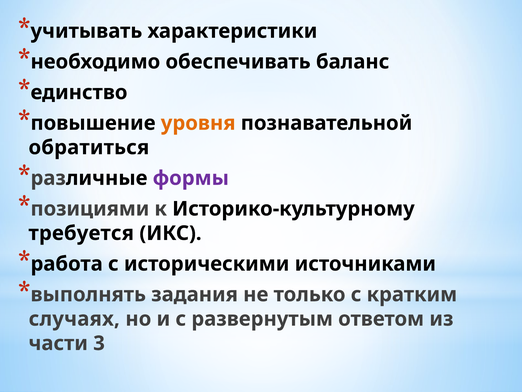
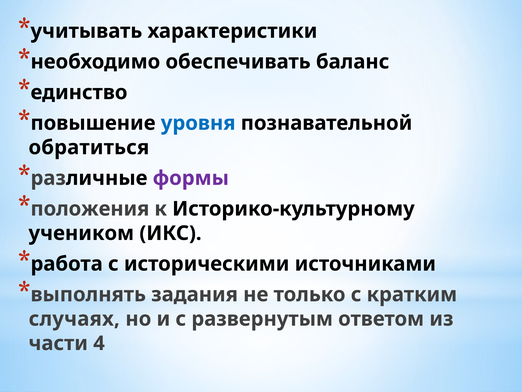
уровня colour: orange -> blue (198, 123)
позициями: позициями -> положения (90, 209)
требуется: требуется -> учеником (81, 233)
3: 3 -> 4 (99, 343)
